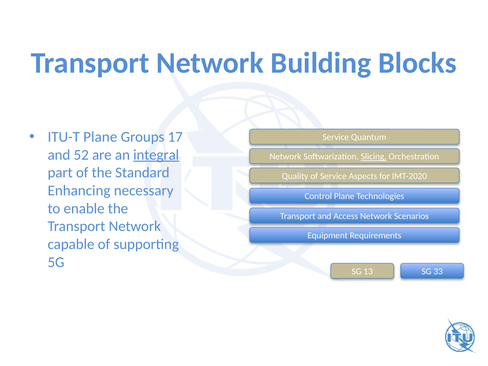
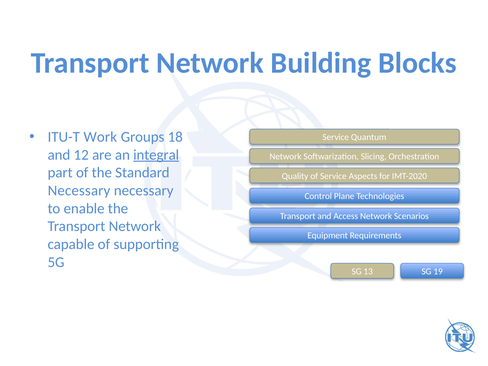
ITU-T Plane: Plane -> Work (100, 137)
17: 17 -> 18 (175, 137)
52: 52 -> 12 (81, 155)
Slicing underline: present -> none (374, 157)
Enhancing: Enhancing -> Necessary (79, 191)
33: 33 -> 19 (438, 271)
